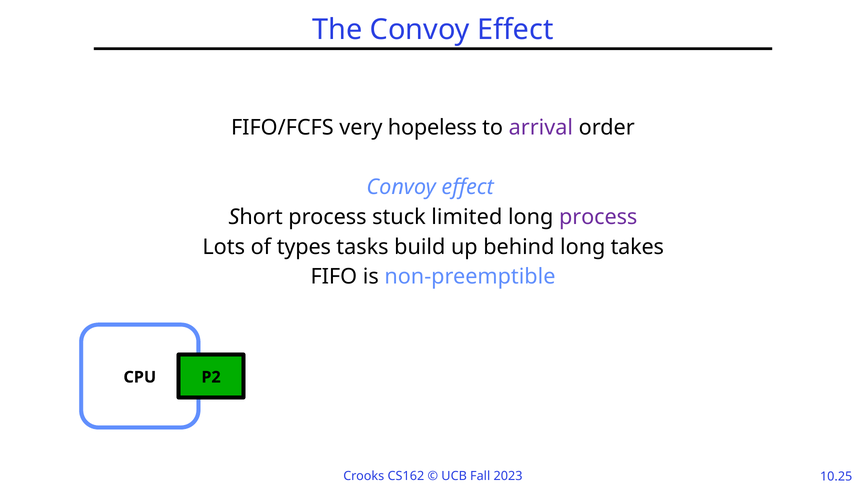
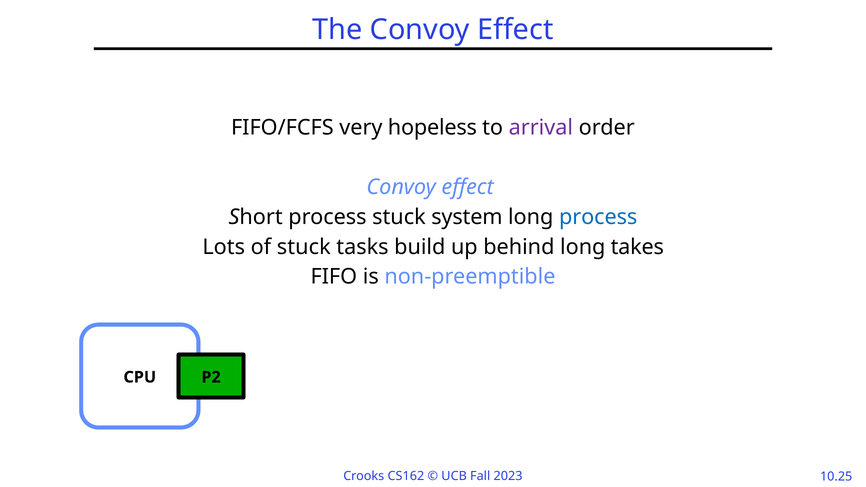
limited: limited -> system (467, 217)
process colour: purple -> blue (598, 217)
of types: types -> stuck (304, 247)
